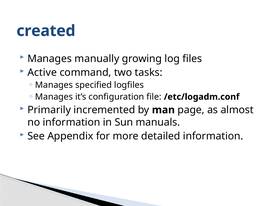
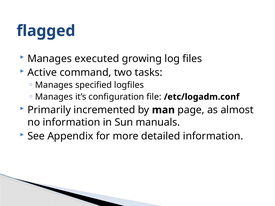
created: created -> flagged (46, 31)
manually: manually -> executed (97, 59)
